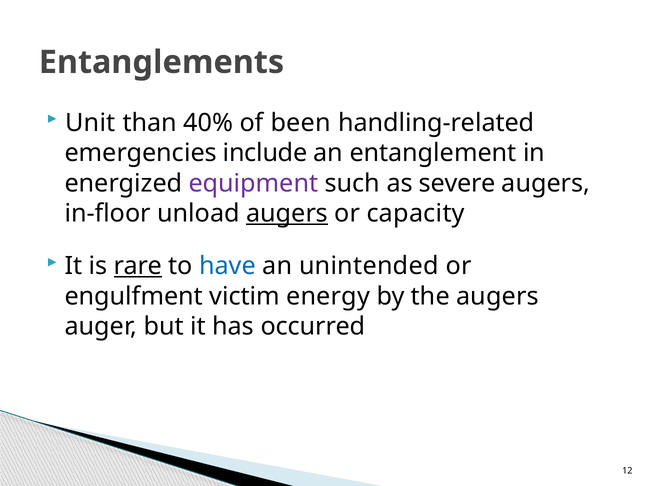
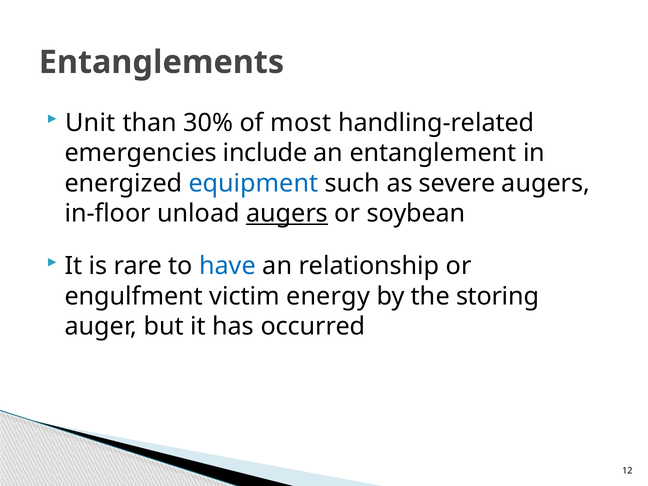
40%: 40% -> 30% (208, 123)
been: been -> most (301, 123)
equipment colour: purple -> blue (253, 183)
capacity: capacity -> soybean (416, 213)
rare underline: present -> none (138, 266)
unintended: unintended -> relationship (369, 266)
the augers: augers -> storing (498, 296)
